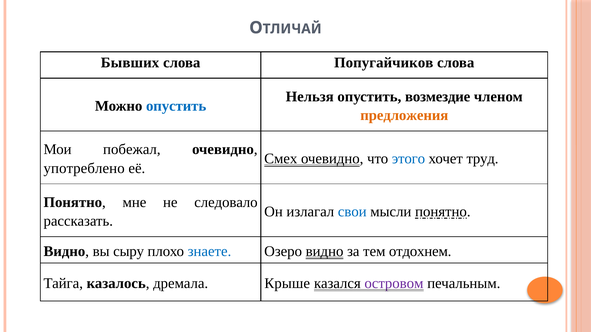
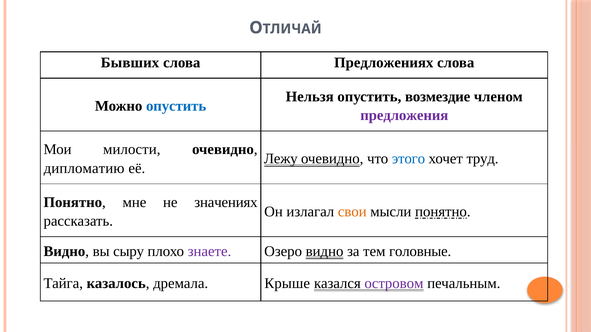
Попугайчиков: Попугайчиков -> Предложениях (384, 63)
предложения colour: orange -> purple (404, 115)
побежал: побежал -> милости (132, 150)
Смех: Смех -> Лежу (281, 159)
употреблено: употреблено -> дипломатию (84, 168)
следовало: следовало -> значениях (226, 202)
свои colour: blue -> orange (352, 212)
знаете colour: blue -> purple (210, 252)
отдохнем: отдохнем -> головные (420, 252)
